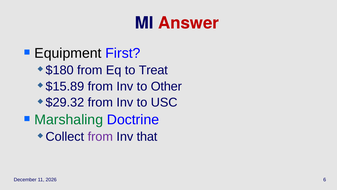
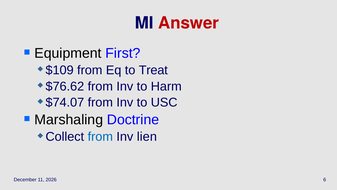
$180: $180 -> $109 (60, 70)
$15.89: $15.89 -> $76.62 (65, 86)
Other: Other -> Harm (166, 86)
$29.32: $29.32 -> $74.07 (65, 102)
Marshaling colour: green -> black (69, 120)
from colour: purple -> blue (100, 136)
that: that -> lien (147, 136)
